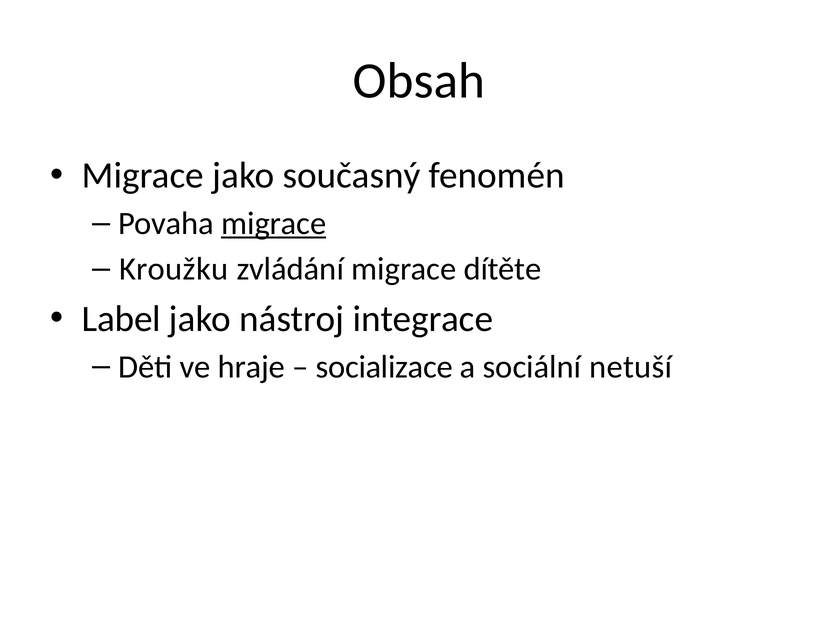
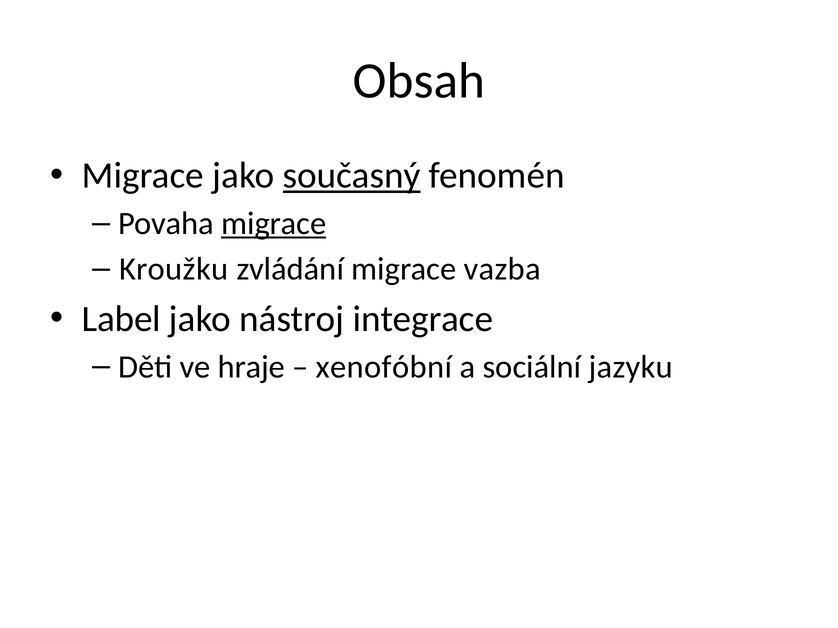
současný underline: none -> present (352, 176)
dítěte: dítěte -> vazba (502, 269)
socializace: socializace -> xenofóbní (384, 367)
netuší: netuší -> jazyku (631, 367)
